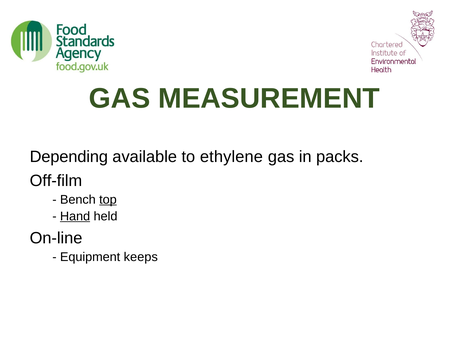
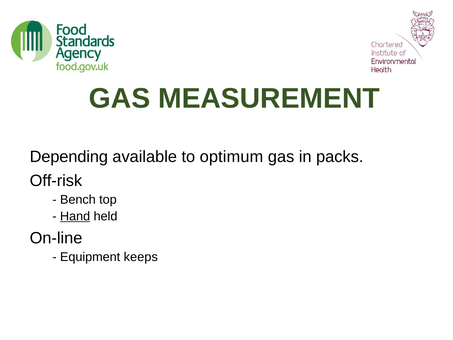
ethylene: ethylene -> optimum (231, 157)
Off-film: Off-film -> Off-risk (56, 181)
top underline: present -> none (108, 199)
